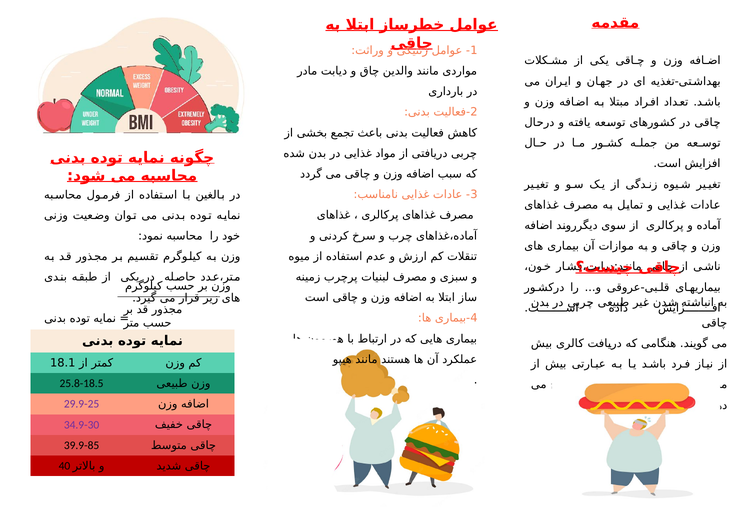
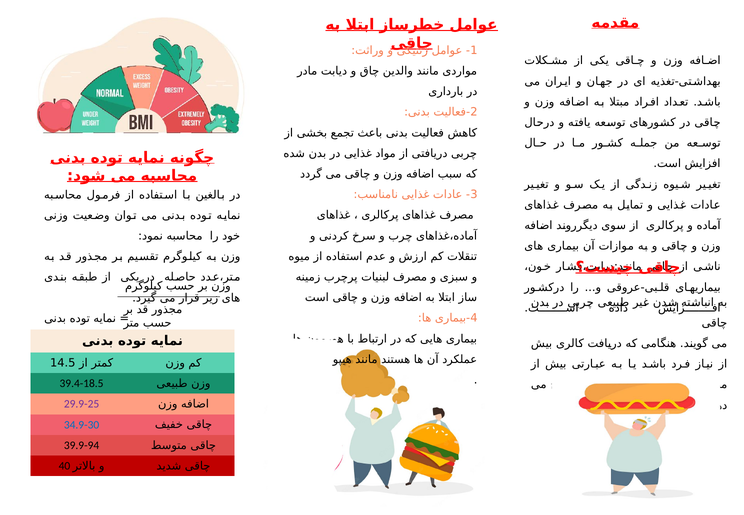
18.1: 18.1 -> 14.5 (63, 363)
25.8-18.5: 25.8-18.5 -> 39.4-18.5 (82, 384)
34.9-30 colour: purple -> blue (82, 425)
39.9-85: 39.9-85 -> 39.9-94 (82, 446)
